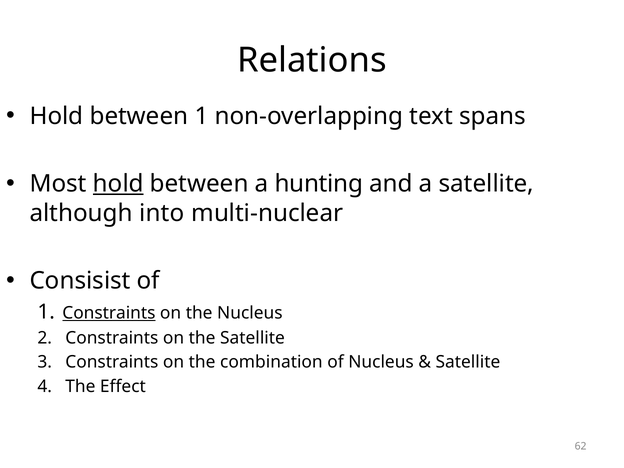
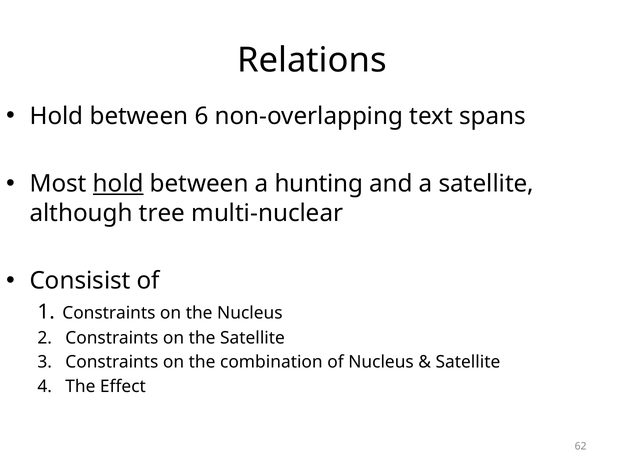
between 1: 1 -> 6 (201, 116)
into: into -> tree (162, 213)
Constraints underline: present -> none (109, 313)
